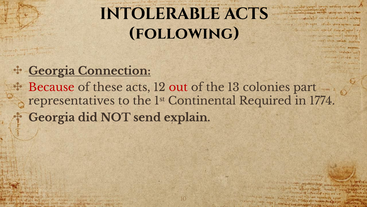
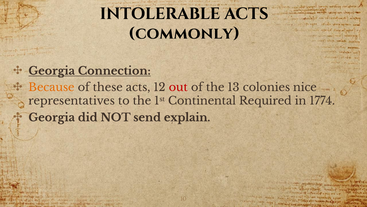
following: following -> commonly (184, 33)
Because colour: red -> orange (52, 87)
part: part -> nice (305, 87)
